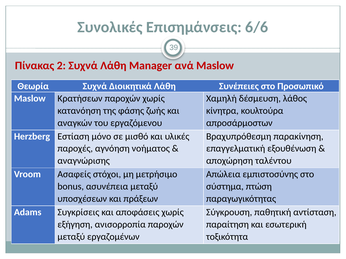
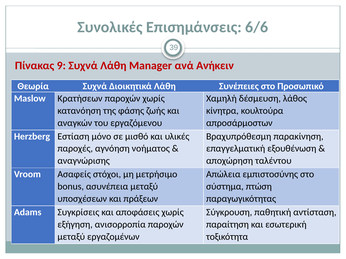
2: 2 -> 9 (61, 66)
ανά Maslow: Maslow -> Ανήκειν (215, 66)
